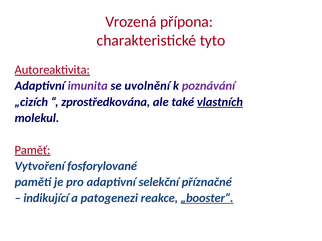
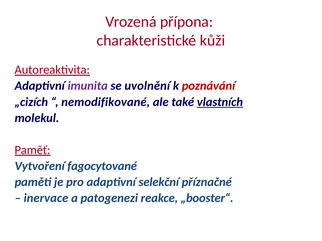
tyto: tyto -> kůži (212, 41)
poznávání colour: purple -> red (209, 86)
zprostředkována: zprostředkována -> nemodifikované (106, 102)
fosforylované: fosforylované -> fagocytované (102, 166)
indikující: indikující -> inervace (46, 198)
„booster“ underline: present -> none (207, 198)
